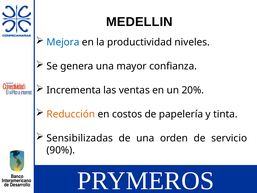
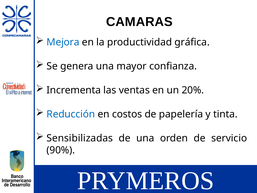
MEDELLIN: MEDELLIN -> CAMARAS (139, 22)
niveles: niveles -> gráfica (192, 42)
Reducción colour: orange -> blue (71, 114)
